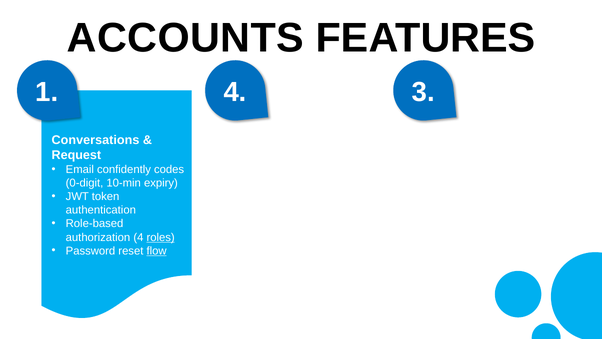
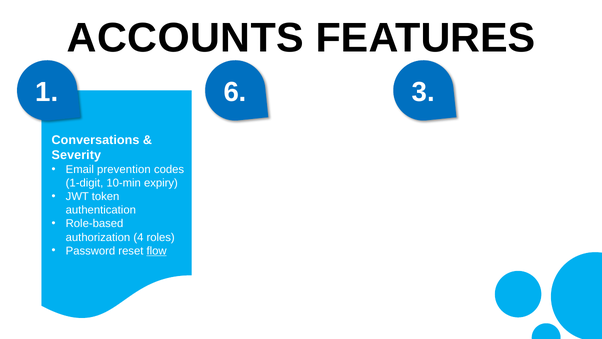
1 4: 4 -> 6 (235, 92)
Request: Request -> Severity (76, 155)
confidently: confidently -> prevention (124, 169)
0-digit: 0-digit -> 1-digit (85, 183)
roles underline: present -> none (161, 237)
